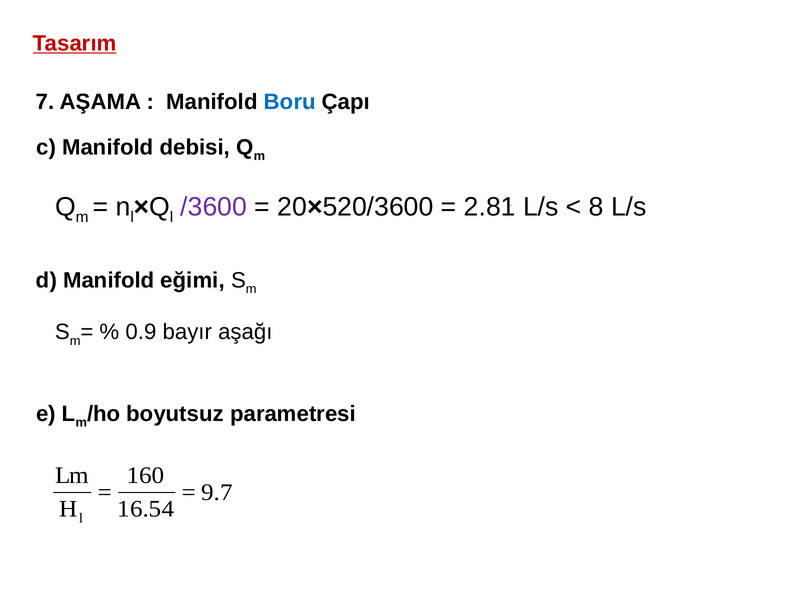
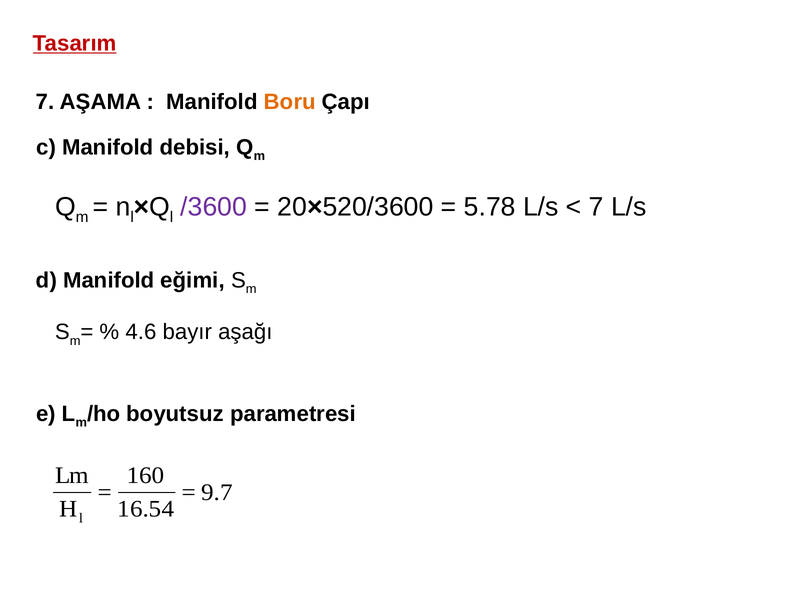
Boru colour: blue -> orange (290, 102)
2.81: 2.81 -> 5.78 (490, 207)
8: 8 -> 7 (596, 207)
0.9: 0.9 -> 4.6 (141, 332)
